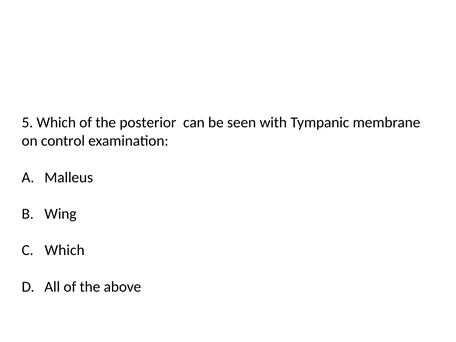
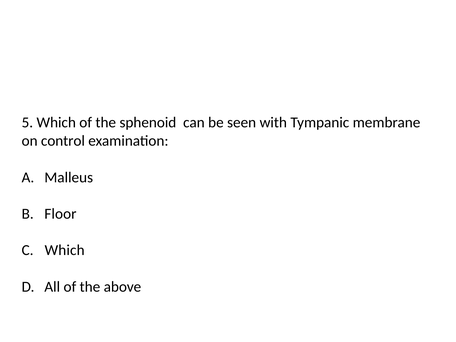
posterior: posterior -> sphenoid (148, 123)
Wing: Wing -> Floor (60, 214)
